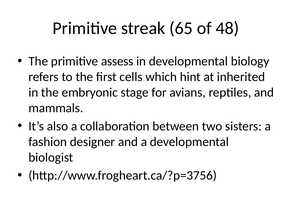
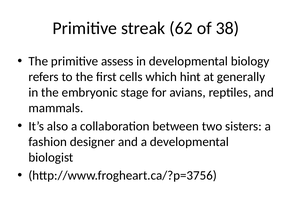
65: 65 -> 62 (181, 28)
48: 48 -> 38 (227, 28)
inherited: inherited -> generally (241, 77)
